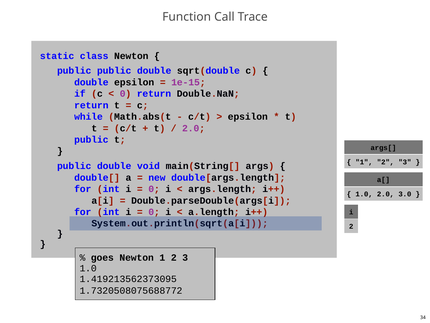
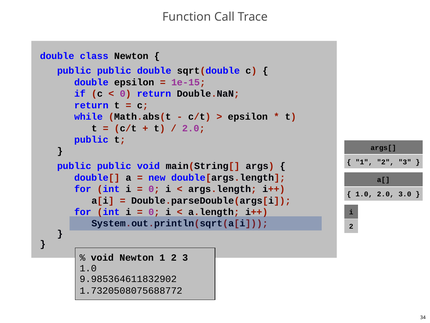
static: static -> double (57, 56)
double: double -> public (114, 166)
goes: goes -> void (102, 257)
1.419213562373095: 1.419213562373095 -> 9.985364611832902 (128, 279)
